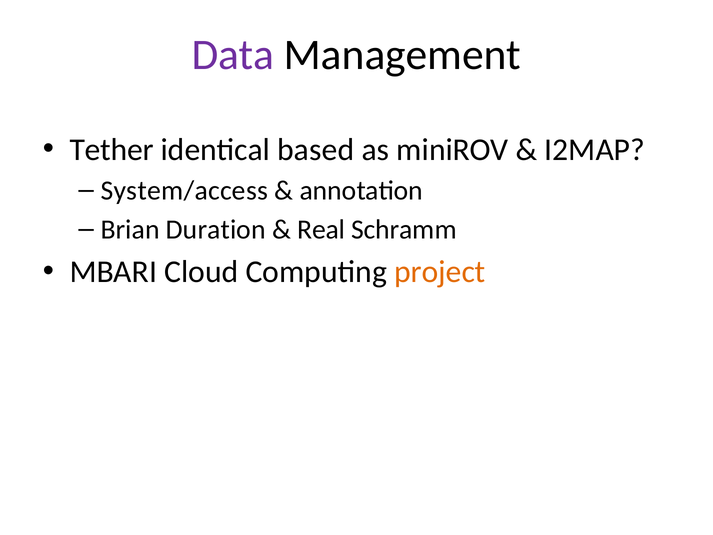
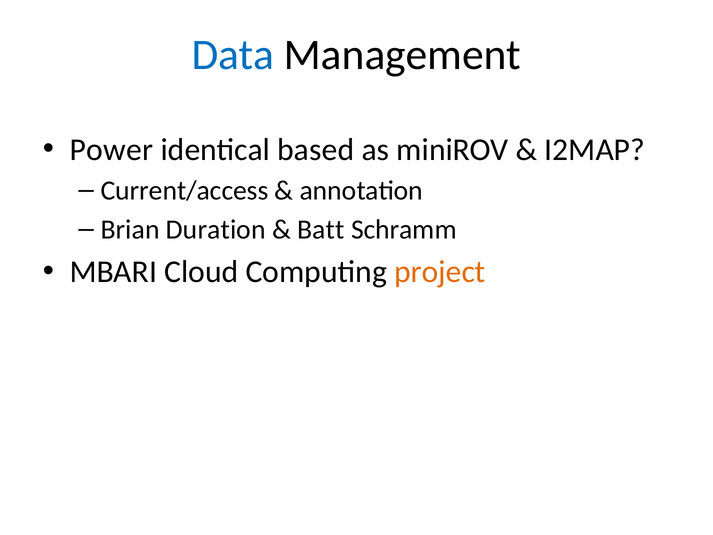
Data colour: purple -> blue (233, 55)
Tether: Tether -> Power (111, 150)
System/access: System/access -> Current/access (185, 191)
Real: Real -> Batt (321, 229)
